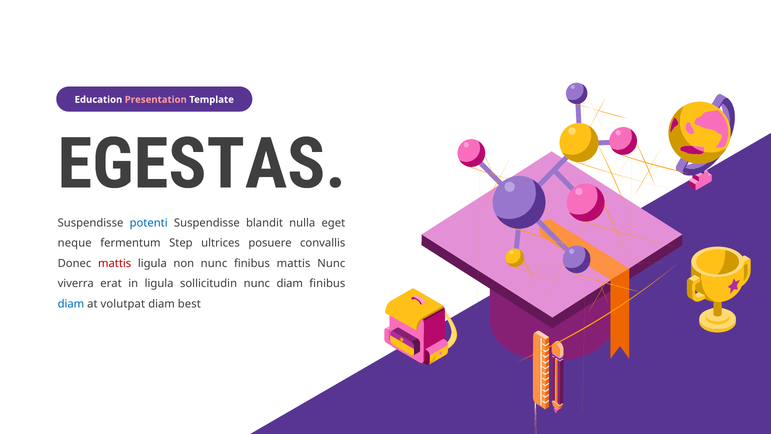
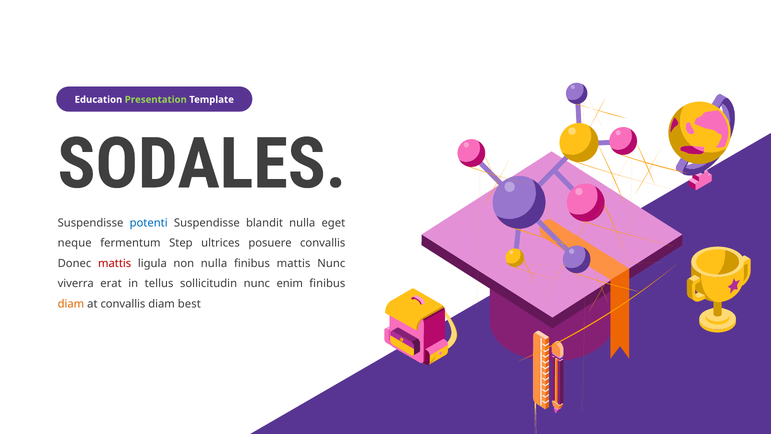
Presentation colour: pink -> light green (156, 100)
EGESTAS: EGESTAS -> SODALES (202, 164)
non nunc: nunc -> nulla (214, 263)
in ligula: ligula -> tellus (159, 283)
nunc diam: diam -> enim (290, 283)
diam colour: blue -> orange (71, 304)
at volutpat: volutpat -> convallis (123, 304)
